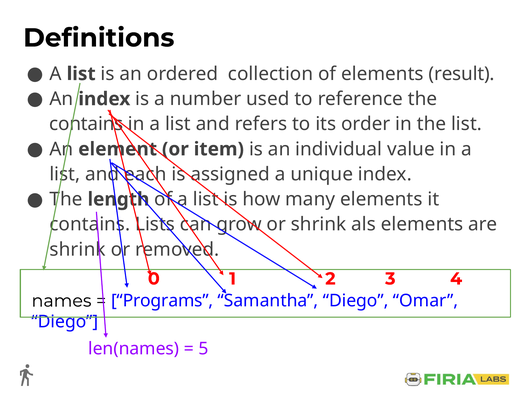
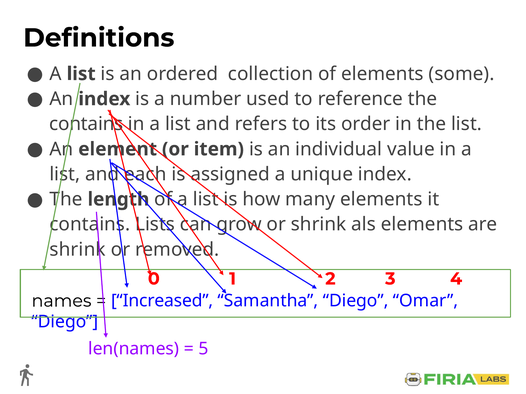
result: result -> some (462, 74)
Programs: Programs -> Increased (162, 301)
